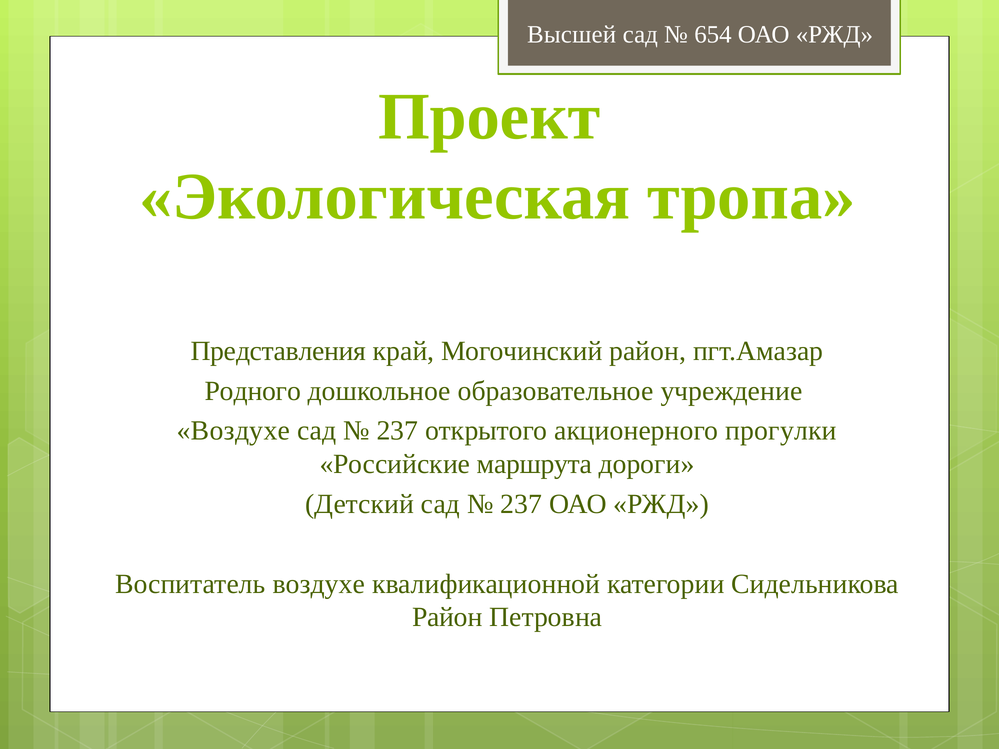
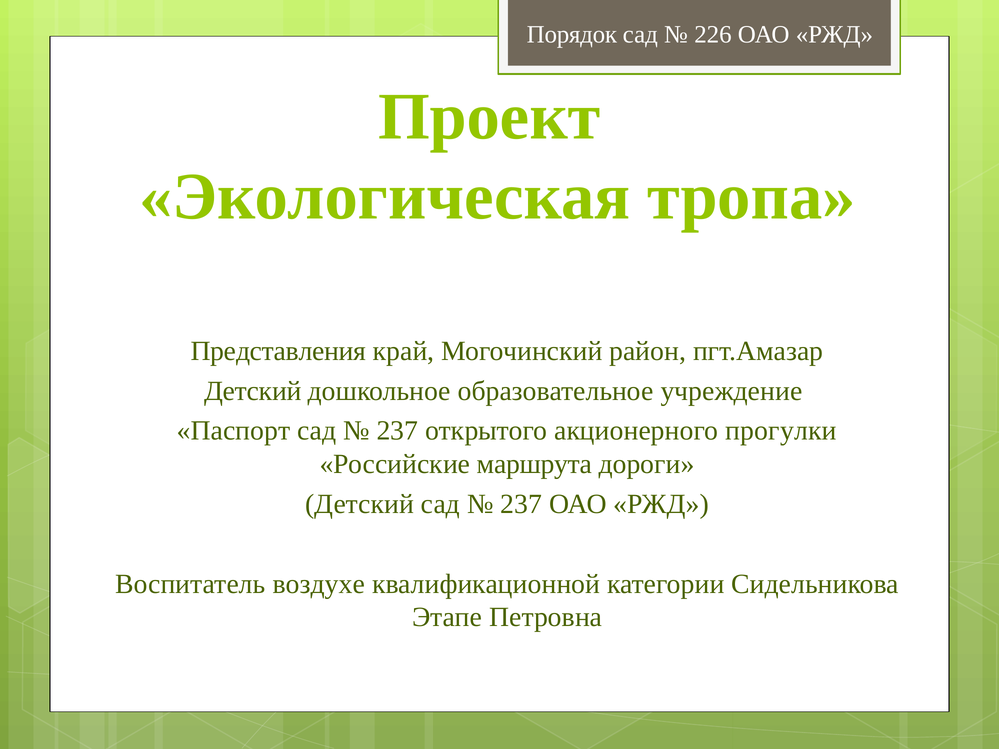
Высшей: Высшей -> Порядок (572, 34)
654: 654 -> 226 (713, 34)
Родного: Родного -> Детский (253, 391)
Воздухе: Воздухе -> Паспорт (233, 431)
Район: Район -> Этапе (447, 617)
